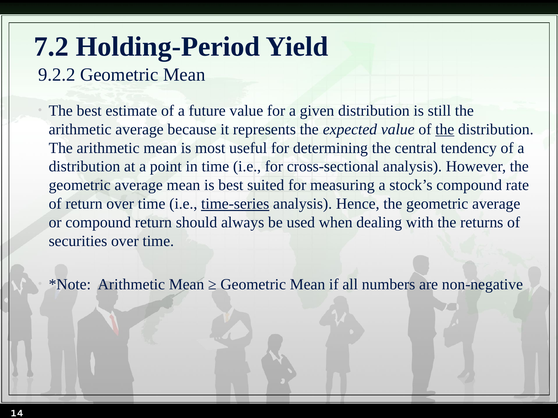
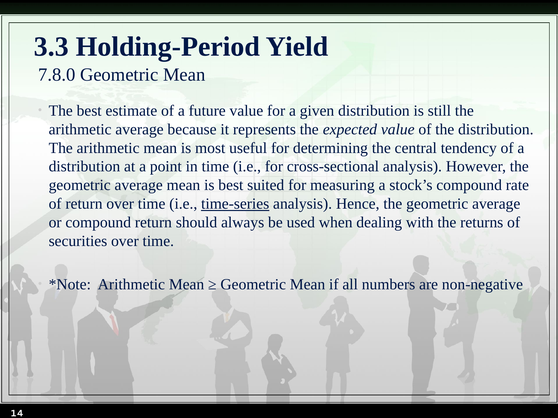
7.2: 7.2 -> 3.3 (51, 47)
9.2.2: 9.2.2 -> 7.8.0 (57, 75)
the underline: present -> none (445, 129)
